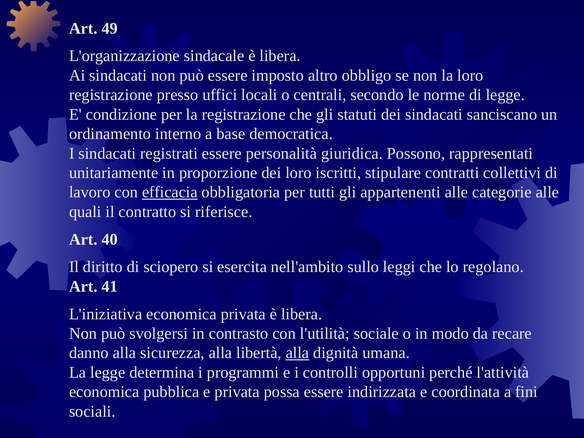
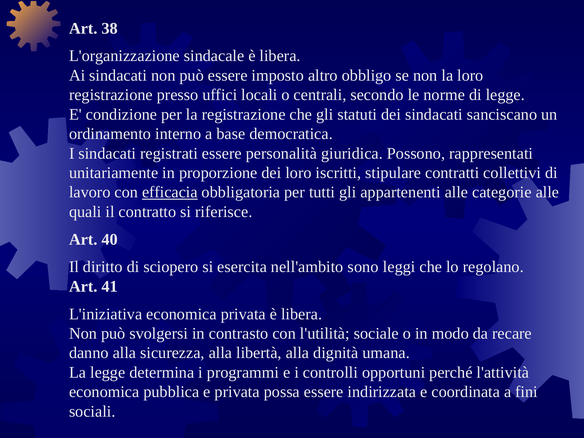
49: 49 -> 38 (110, 28)
sullo: sullo -> sono (363, 267)
alla underline: present -> none (297, 353)
